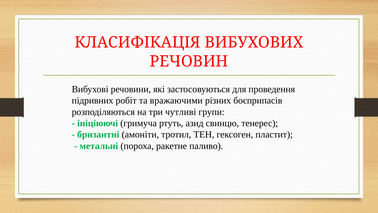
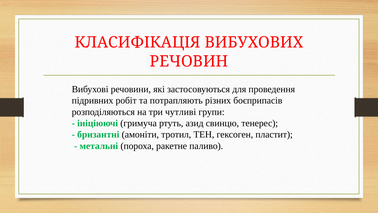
вражаючими: вражаючими -> потрапляють (176, 100)
